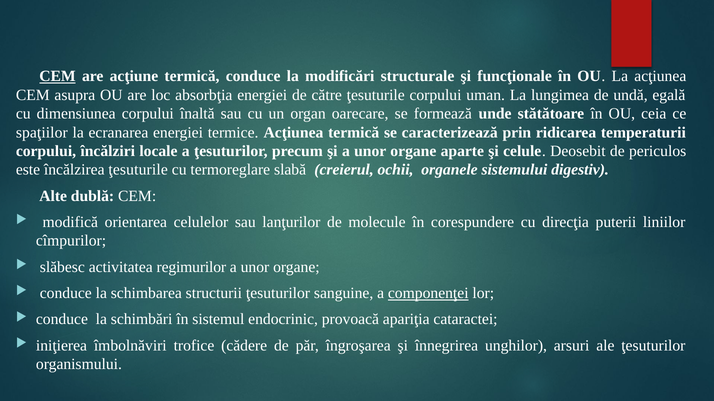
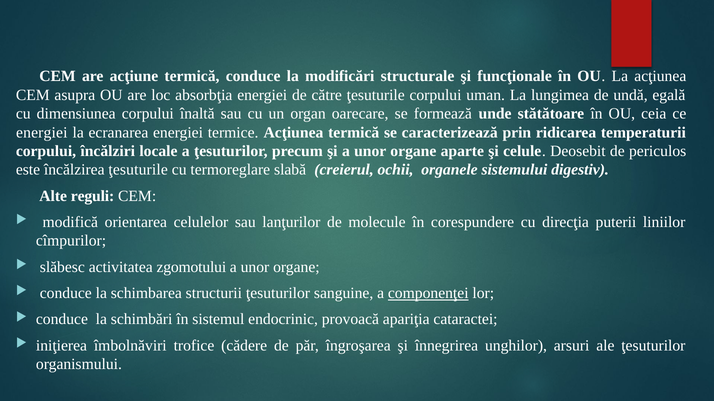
CEM underline: present -> none (58, 76)
spaţiilor: spaţiilor -> energiei (42, 133)
dublă: dublă -> reguli (93, 196)
regimurilor: regimurilor -> zgomotului (191, 267)
